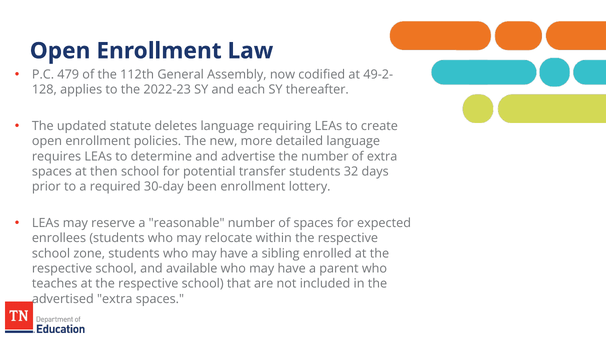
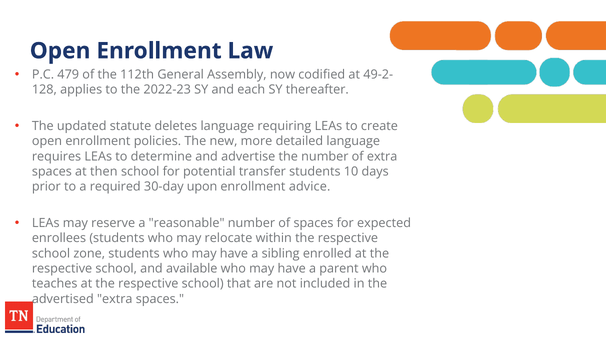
32: 32 -> 10 (351, 171)
been: been -> upon (202, 187)
lottery: lottery -> advice (310, 187)
